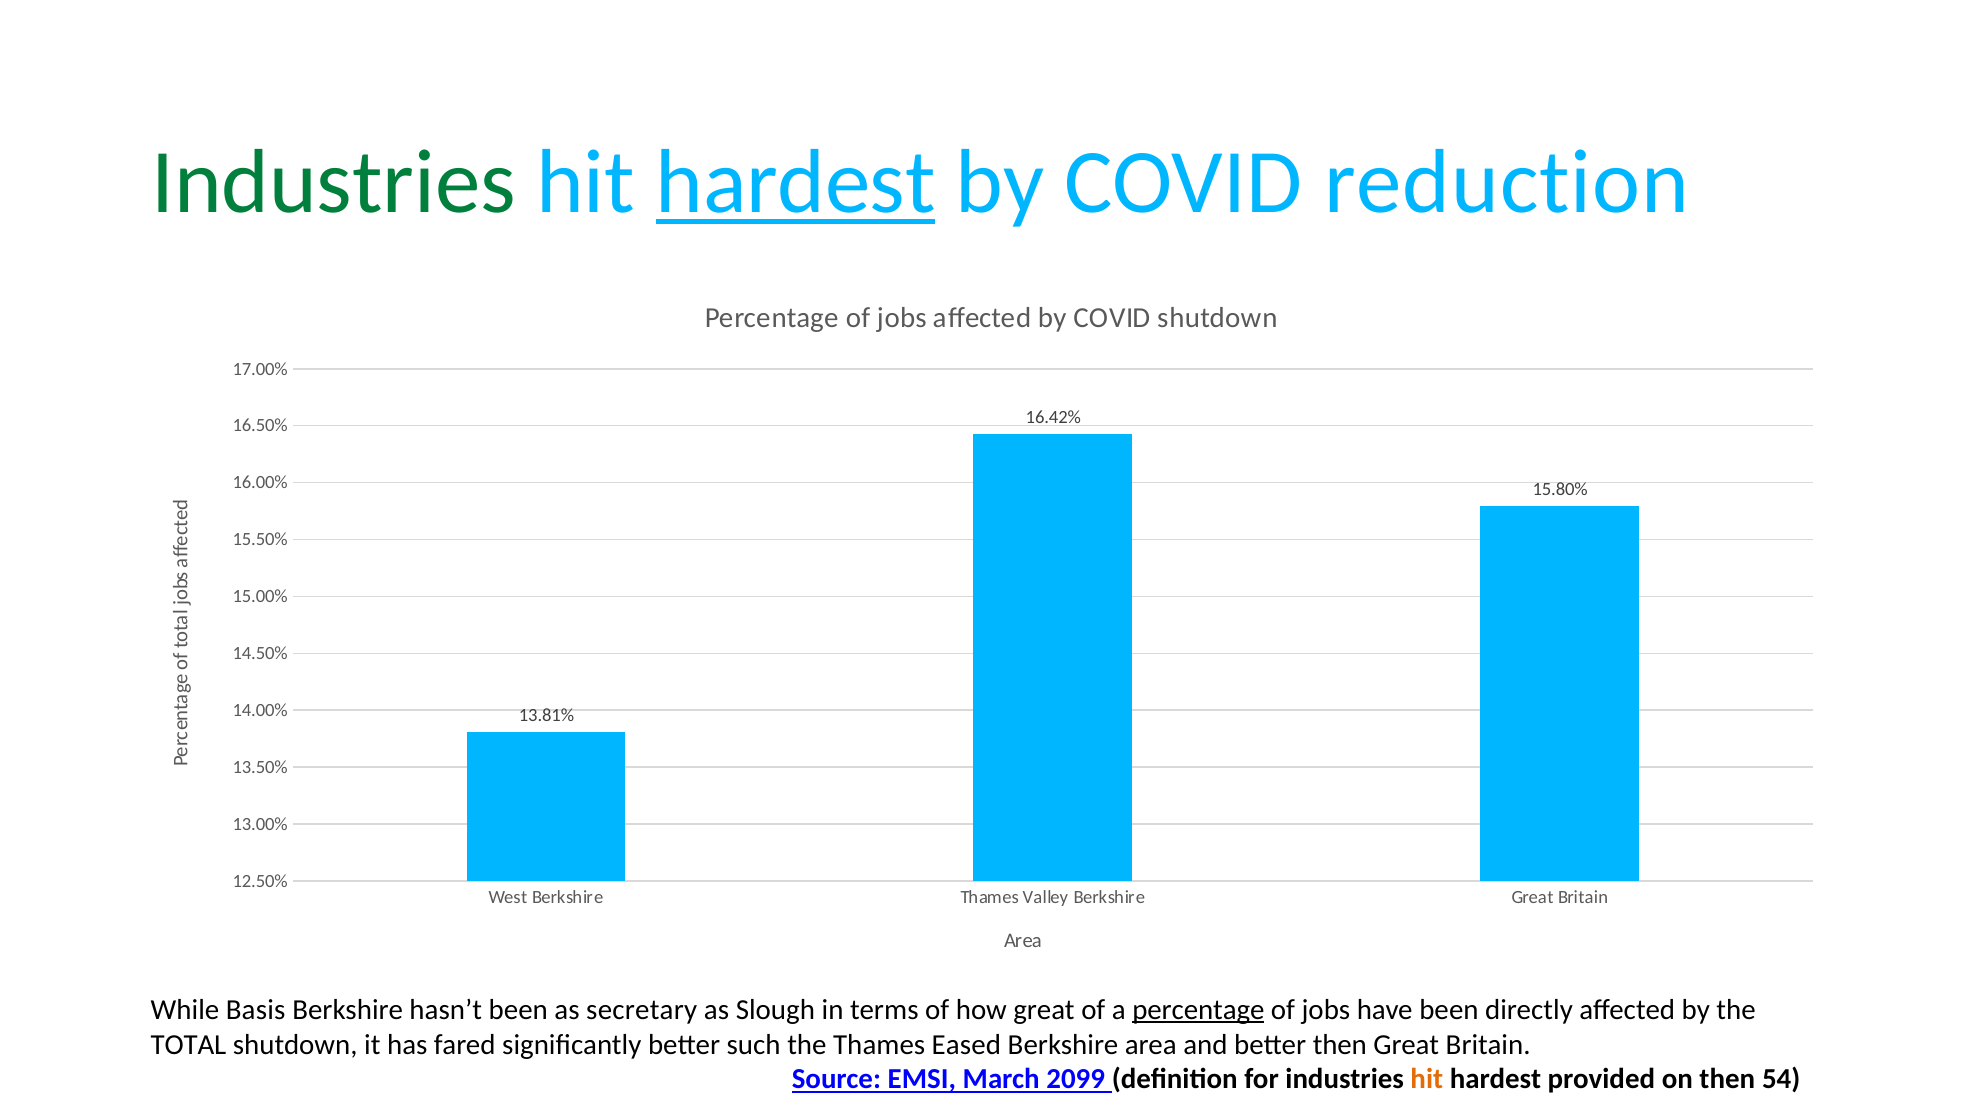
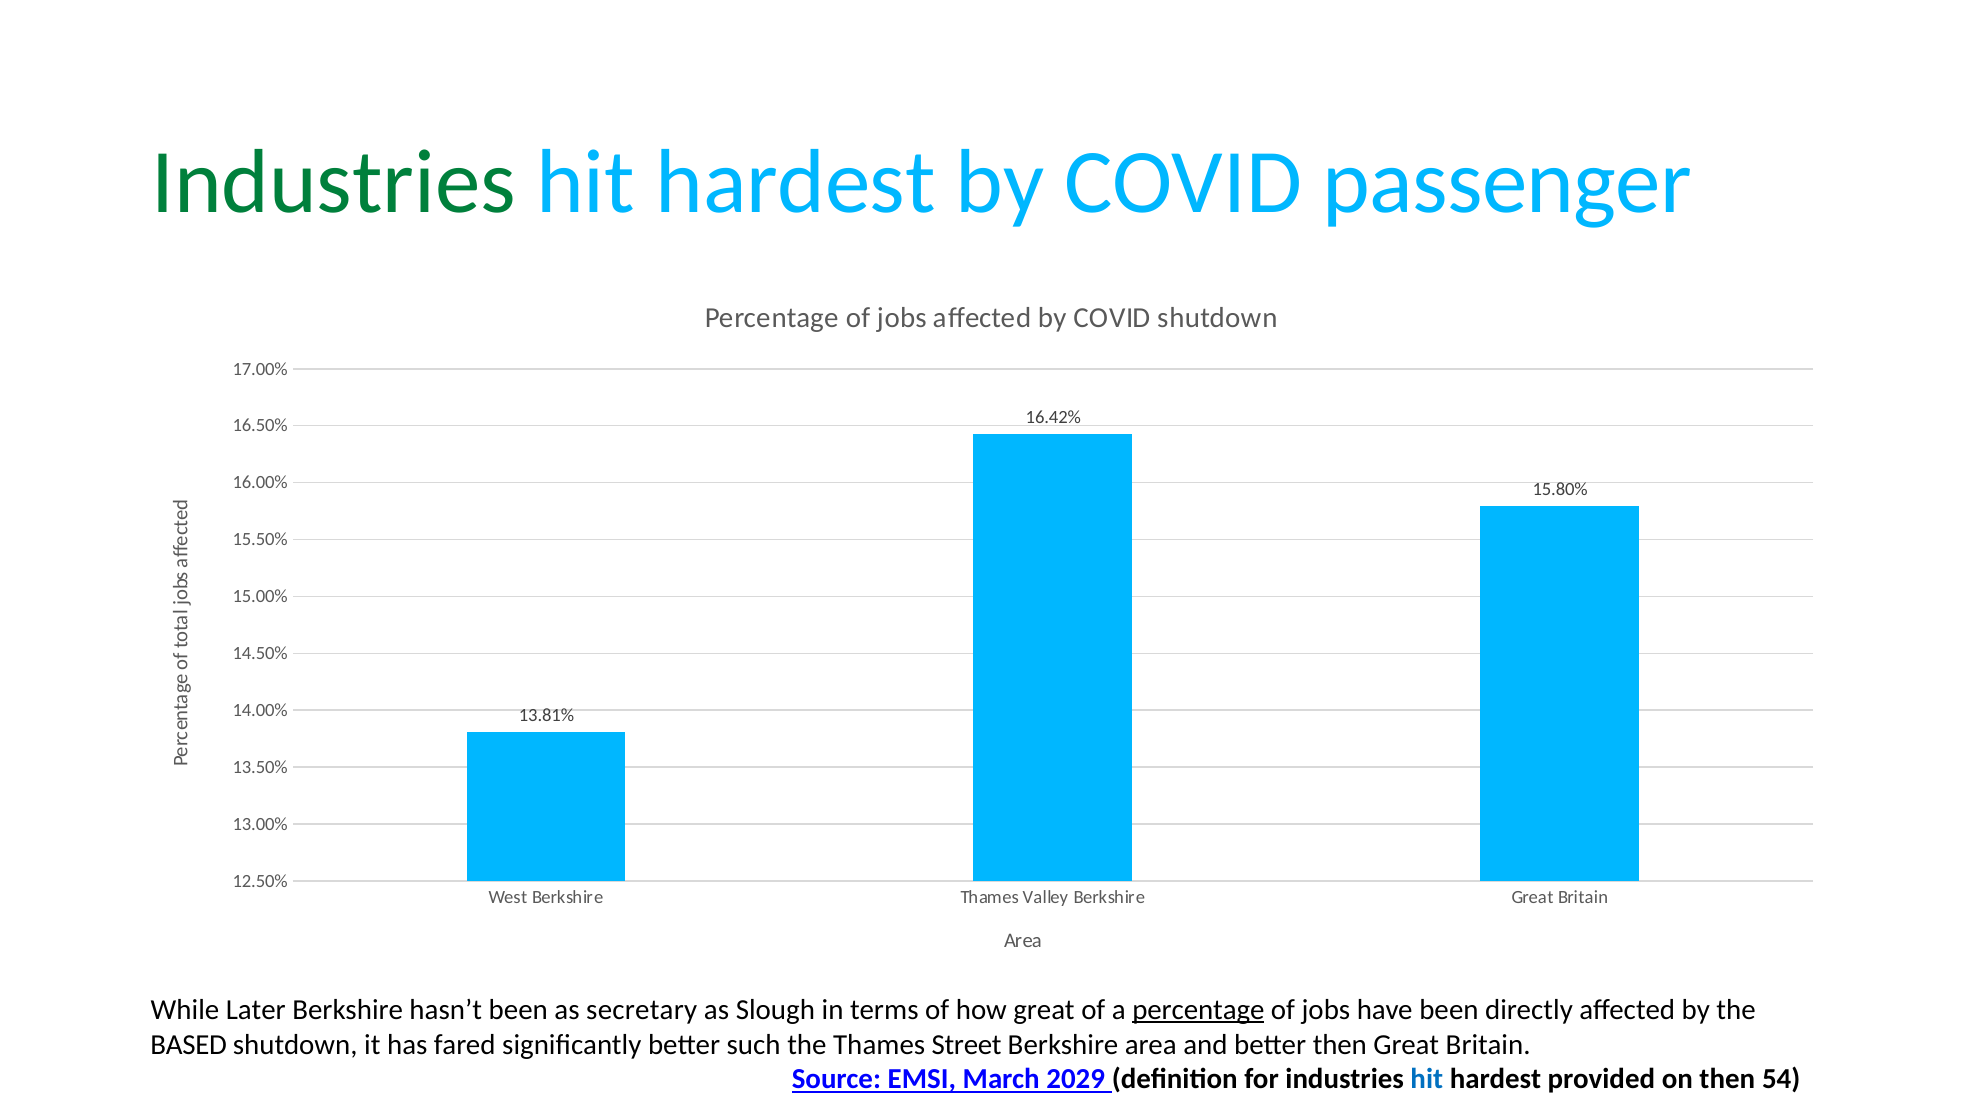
hardest underline: present -> none (796, 182)
reduction: reduction -> passenger (1507, 182)
Basis: Basis -> Later (256, 1010)
TOTAL: TOTAL -> BASED (189, 1045)
Eased: Eased -> Street (967, 1045)
2099: 2099 -> 2029 (1076, 1079)
hit colour: orange -> blue (1427, 1079)
